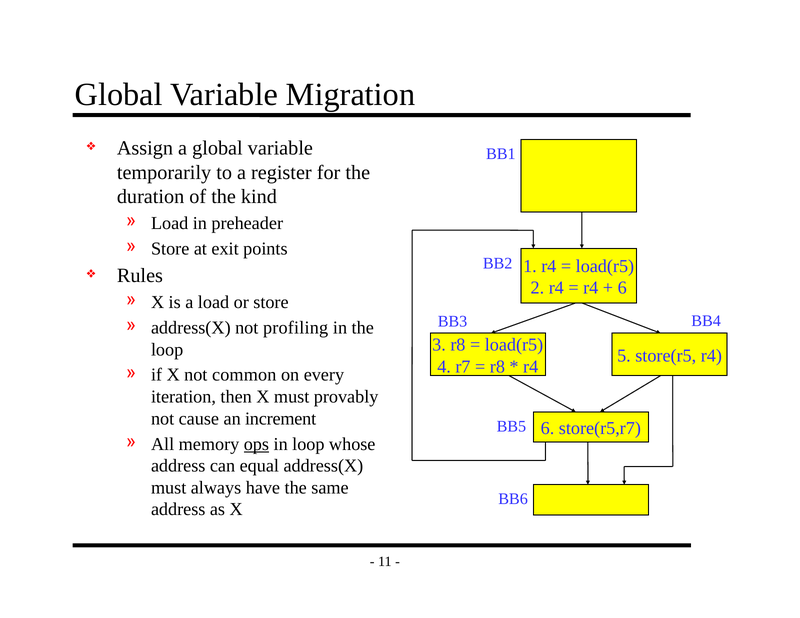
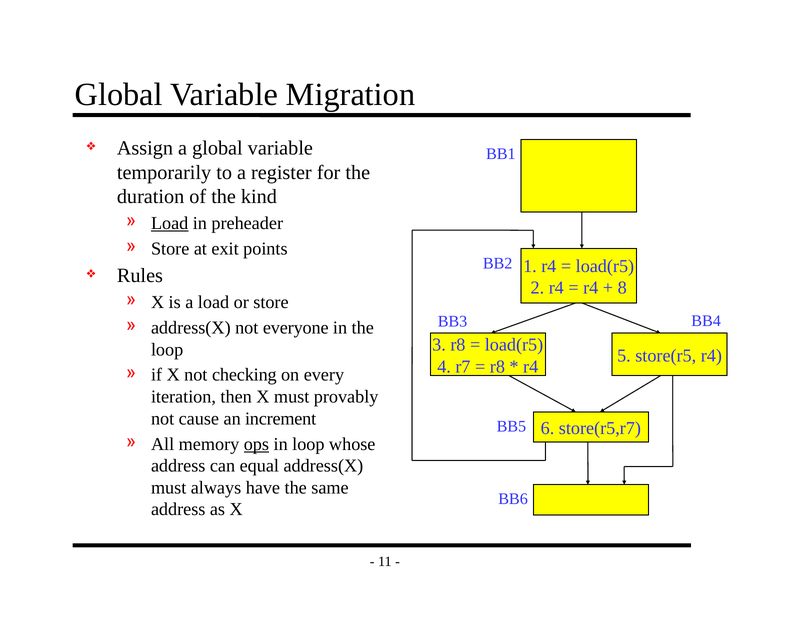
Load underline: none -> present (170, 223)
6: 6 -> 8 (622, 288)
profiling: profiling -> everyone (296, 328)
common: common -> checking (244, 375)
